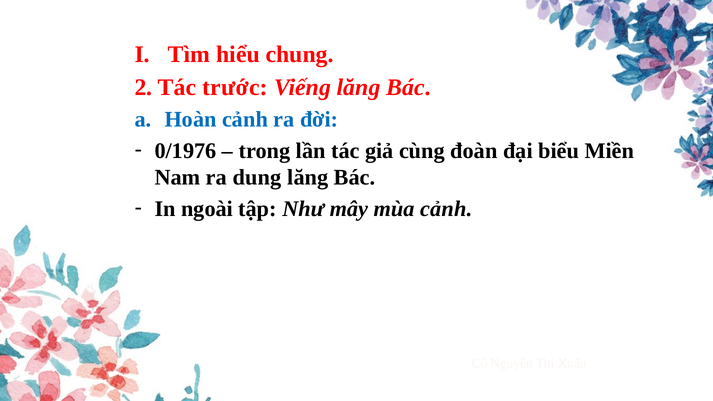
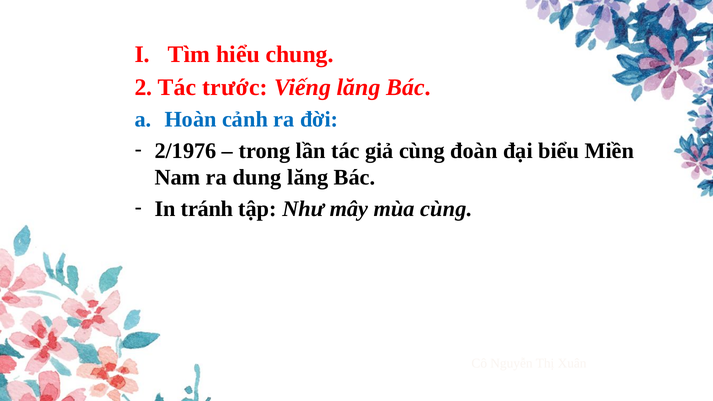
0/1976: 0/1976 -> 2/1976 (186, 151)
ngoài: ngoài -> tránh (207, 209)
mùa cảnh: cảnh -> cùng (446, 209)
